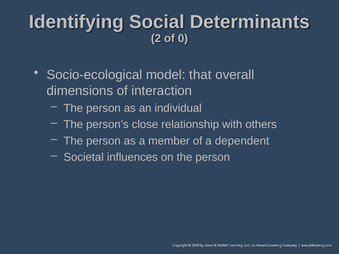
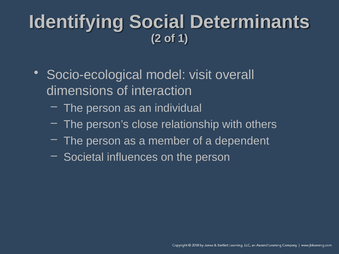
0: 0 -> 1 (183, 38)
that: that -> visit (200, 75)
